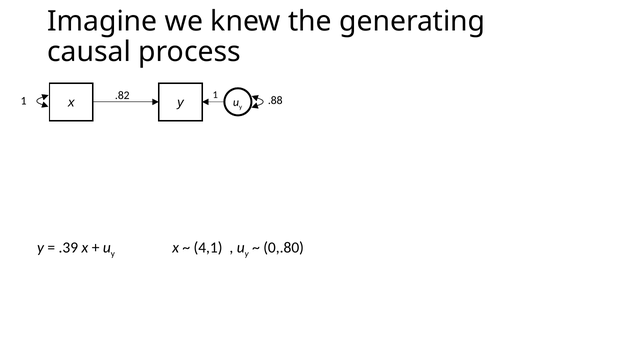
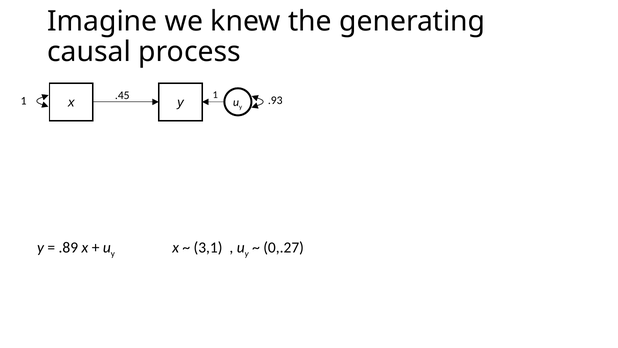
.82: .82 -> .45 (122, 95)
.88: .88 -> .93 (275, 100)
.39: .39 -> .89 (68, 247)
4,1: 4,1 -> 3,1 (208, 247)
0,.80: 0,.80 -> 0,.27 (284, 247)
